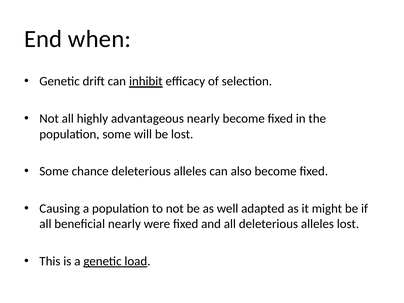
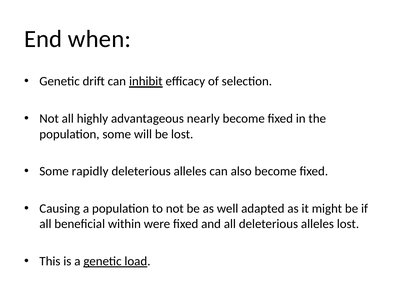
chance: chance -> rapidly (90, 171)
beneficial nearly: nearly -> within (124, 224)
